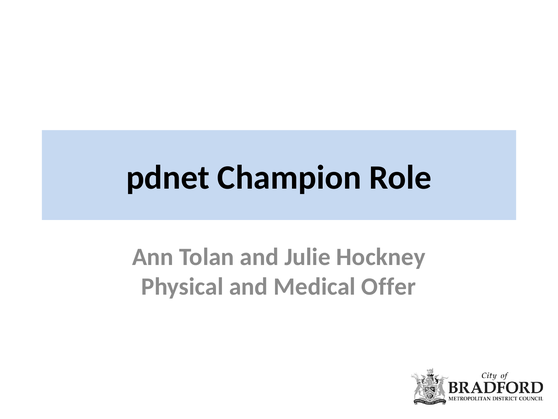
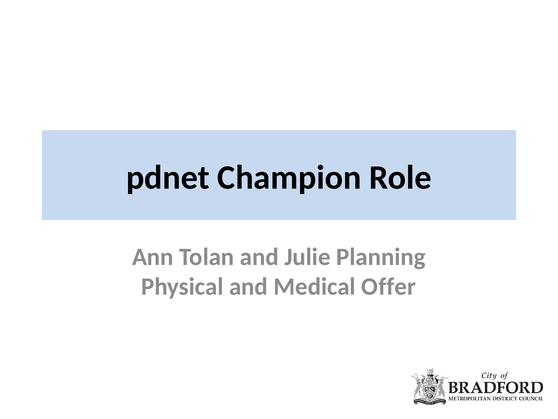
Hockney: Hockney -> Planning (381, 257)
